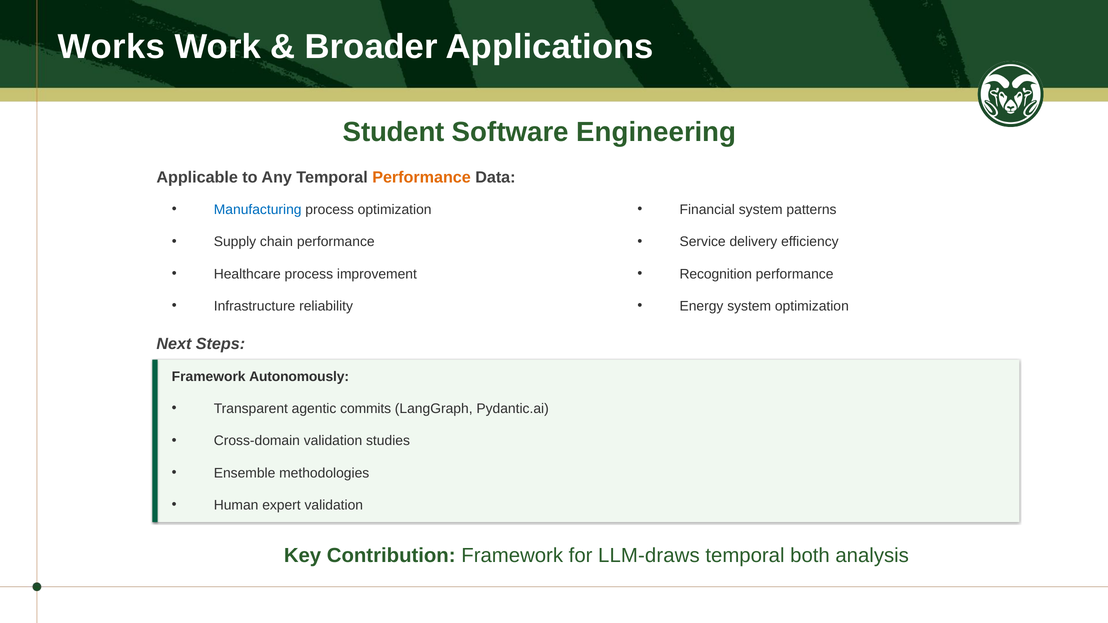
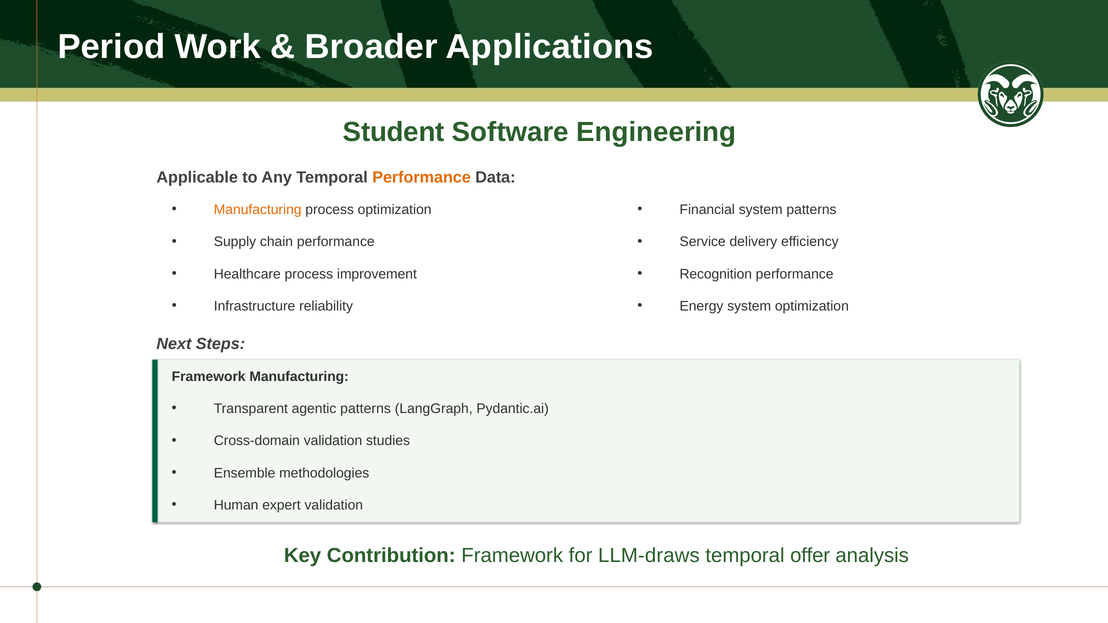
Works: Works -> Period (111, 47)
Manufacturing colour: blue -> orange (258, 210)
Framework Autonomously: Autonomously -> Manufacturing (299, 377)
agentic commits: commits -> patterns (366, 409)
both: both -> offer (810, 556)
